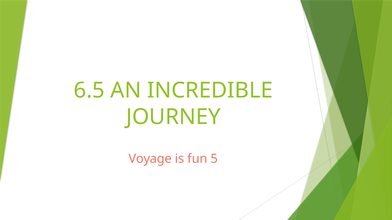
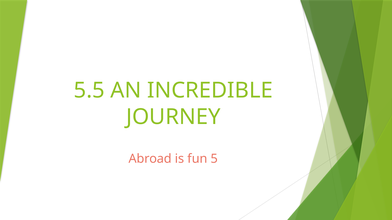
6.5: 6.5 -> 5.5 (89, 91)
Voyage: Voyage -> Abroad (150, 159)
